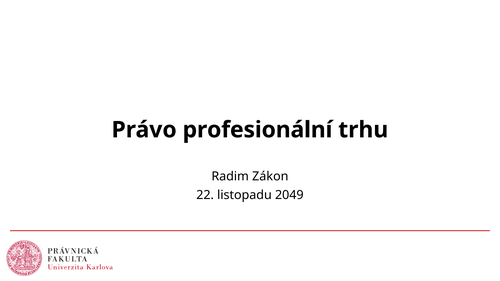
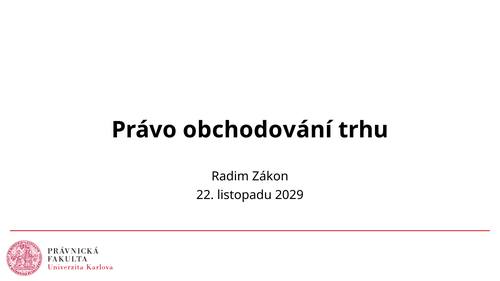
profesionální: profesionální -> obchodování (257, 130)
2049: 2049 -> 2029 (289, 195)
